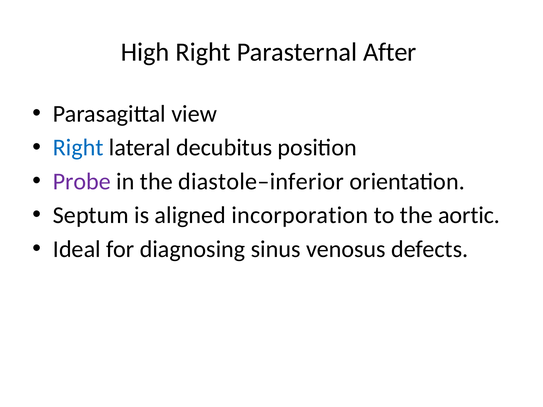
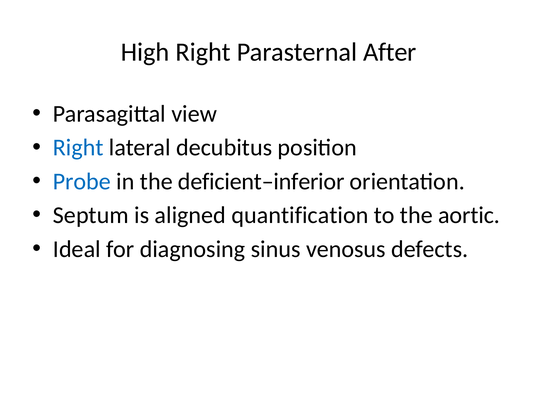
Probe colour: purple -> blue (82, 182)
diastole–inferior: diastole–inferior -> deficient–inferior (261, 182)
incorporation: incorporation -> quantification (300, 215)
